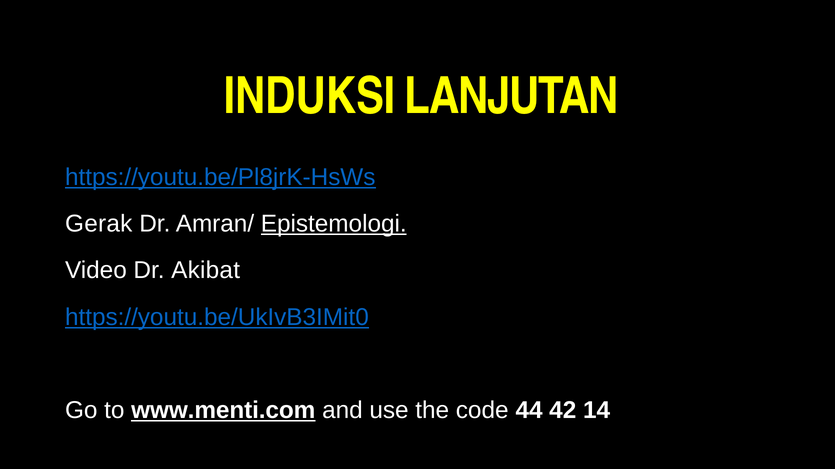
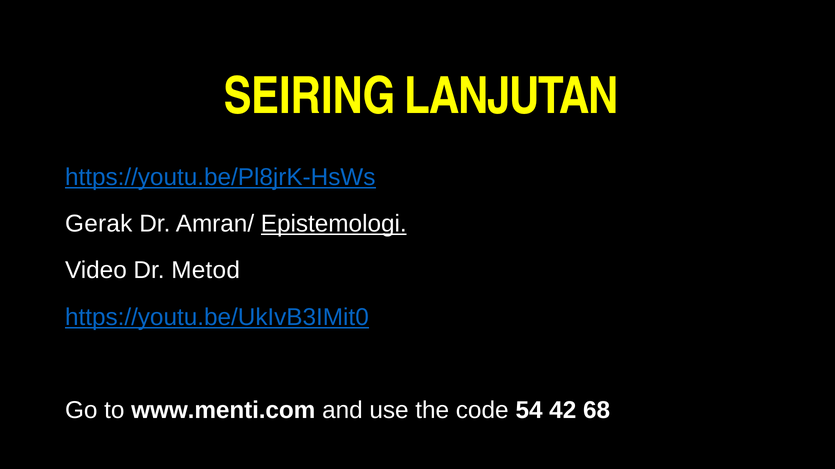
INDUKSI: INDUKSI -> SEIRING (310, 96)
Akibat: Akibat -> Metod (206, 271)
www.menti.com underline: present -> none (223, 411)
44: 44 -> 54 (529, 411)
14: 14 -> 68 (597, 411)
